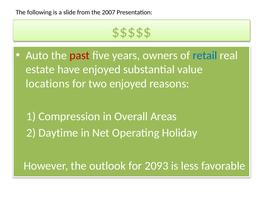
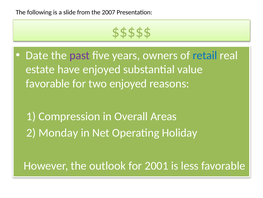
Auto: Auto -> Date (37, 55)
past colour: red -> purple (80, 55)
locations: locations -> favorable (48, 83)
Daytime: Daytime -> Monday (58, 132)
2093: 2093 -> 2001 (157, 165)
